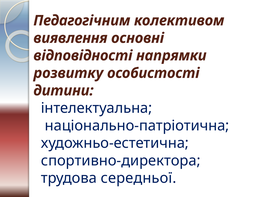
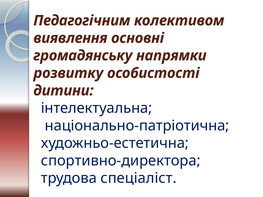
відповідності: відповідності -> громадянську (83, 56)
середньої: середньої -> спеціаліст (139, 178)
